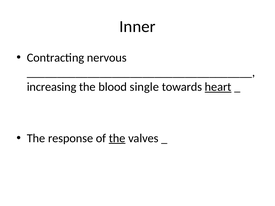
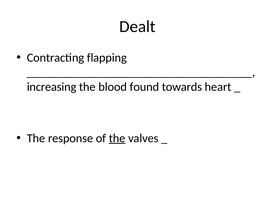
Inner: Inner -> Dealt (137, 27)
nervous: nervous -> flapping (107, 58)
single: single -> found (144, 87)
heart underline: present -> none (218, 87)
